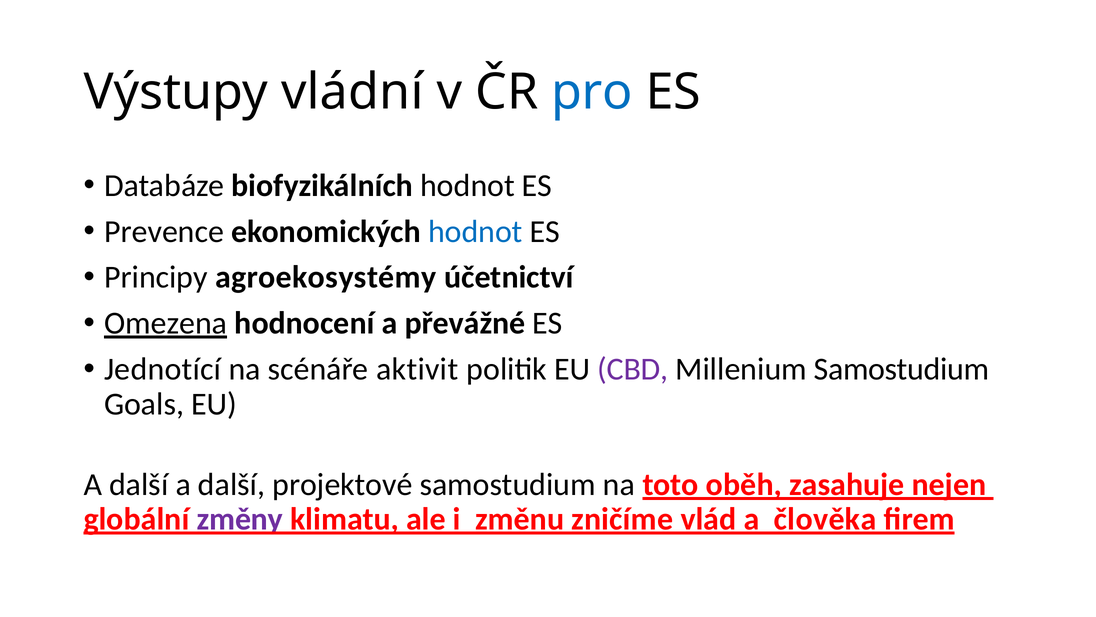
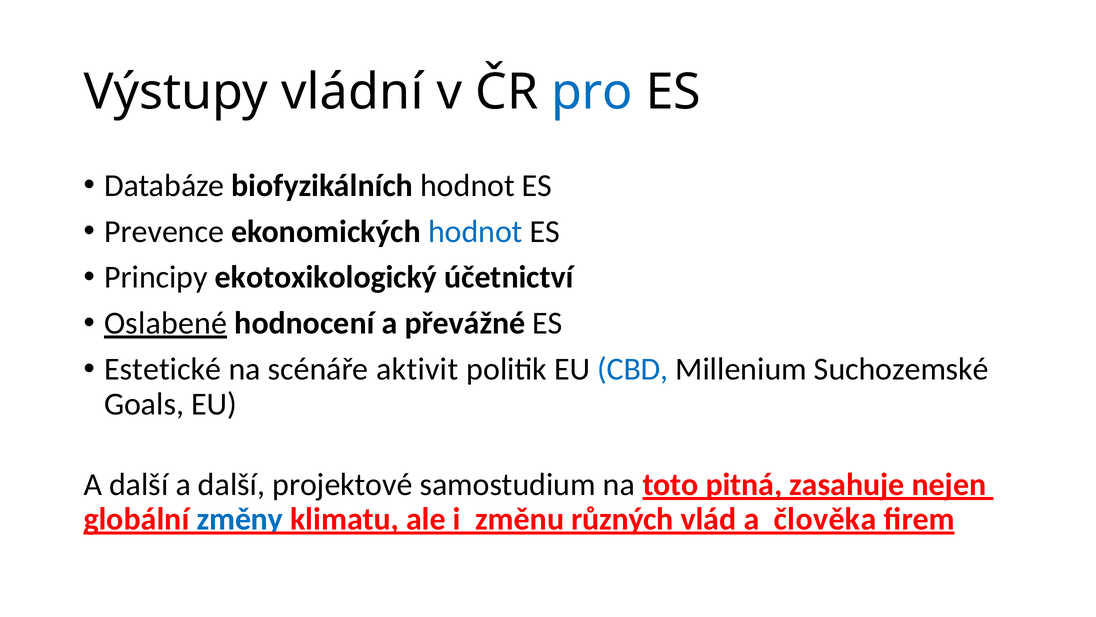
agroekosystémy: agroekosystémy -> ekotoxikologický (326, 277)
Omezena: Omezena -> Oslabené (166, 323)
Jednotící: Jednotící -> Estetické (163, 369)
CBD colour: purple -> blue (633, 369)
Millenium Samostudium: Samostudium -> Suchozemské (901, 369)
oběh: oběh -> pitná (744, 484)
změny colour: purple -> blue (240, 519)
zničíme: zničíme -> různých (622, 519)
